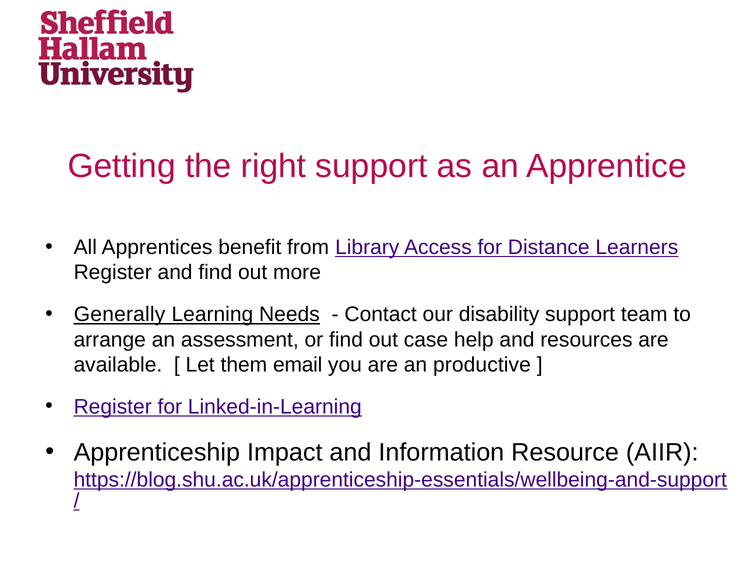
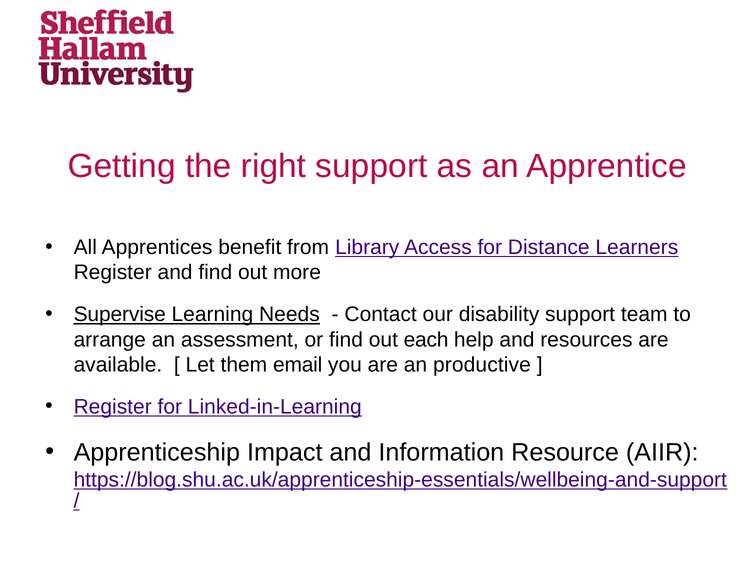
Generally: Generally -> Supervise (120, 315)
case: case -> each (426, 340)
